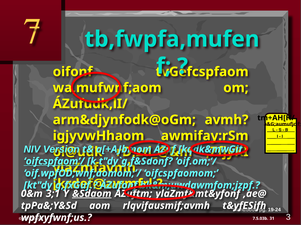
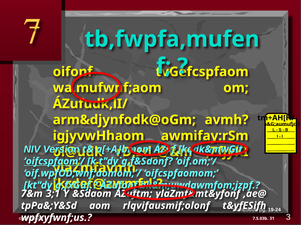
0&m: 0&m -> 7&m (32, 194)
&Sdaom underline: present -> none (92, 194)
rlqvifausmif;avmh: rlqvifausmif;avmh -> rlqvifausmif;olonf (166, 206)
